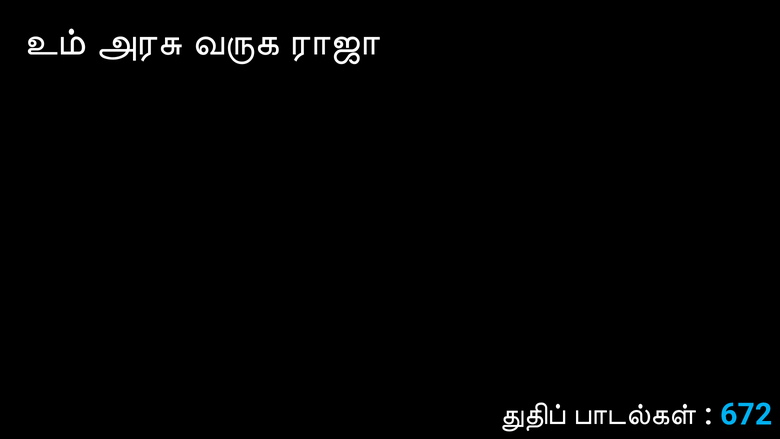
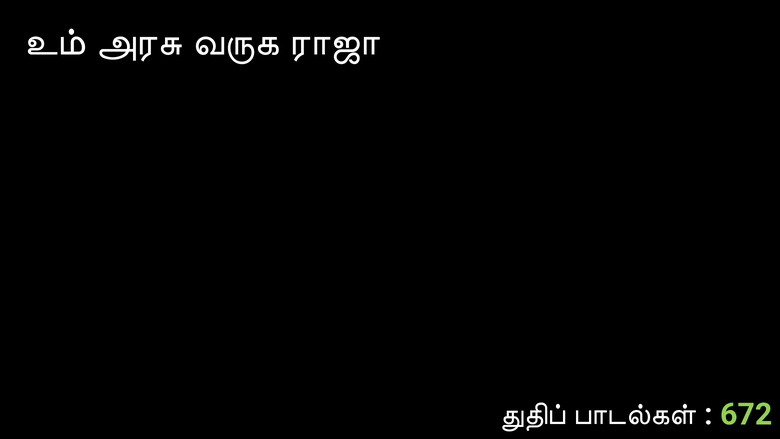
672 colour: light blue -> light green (746, 414)
